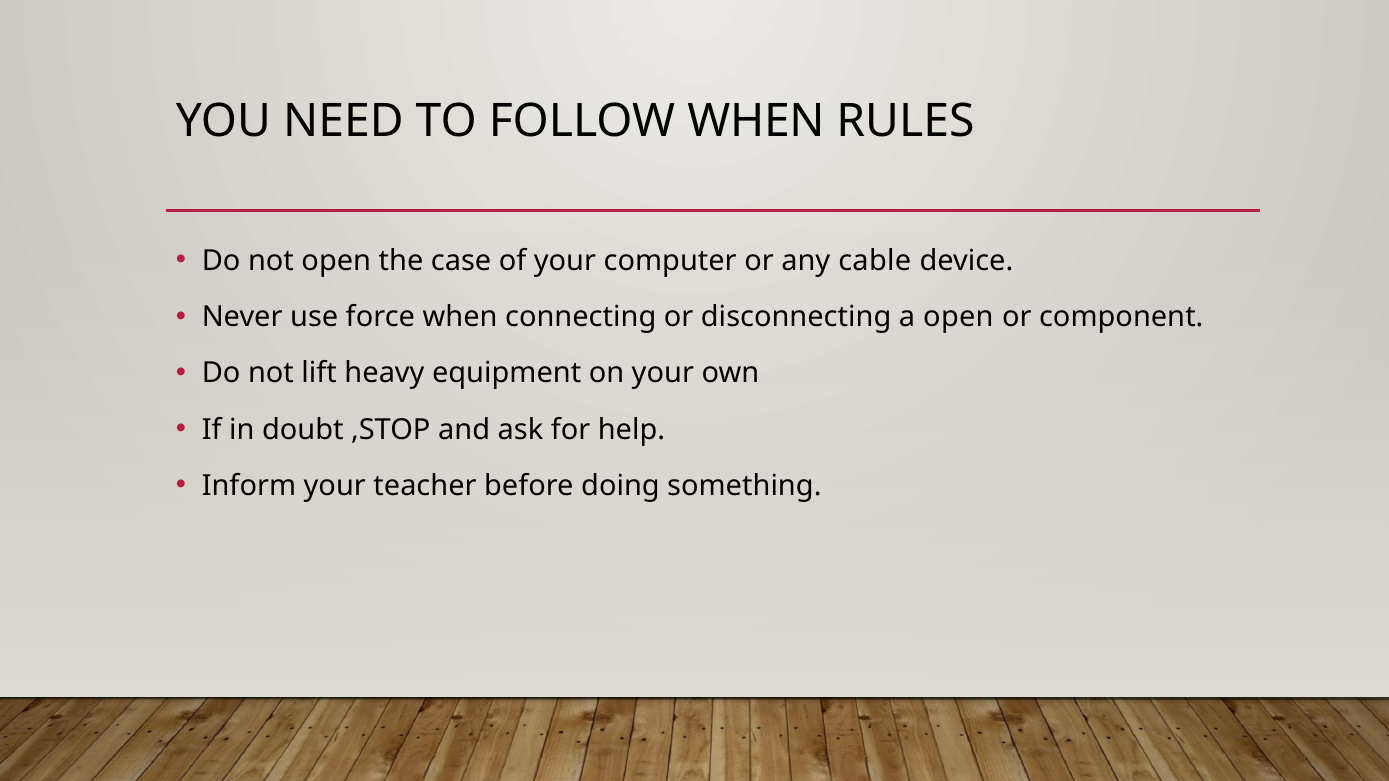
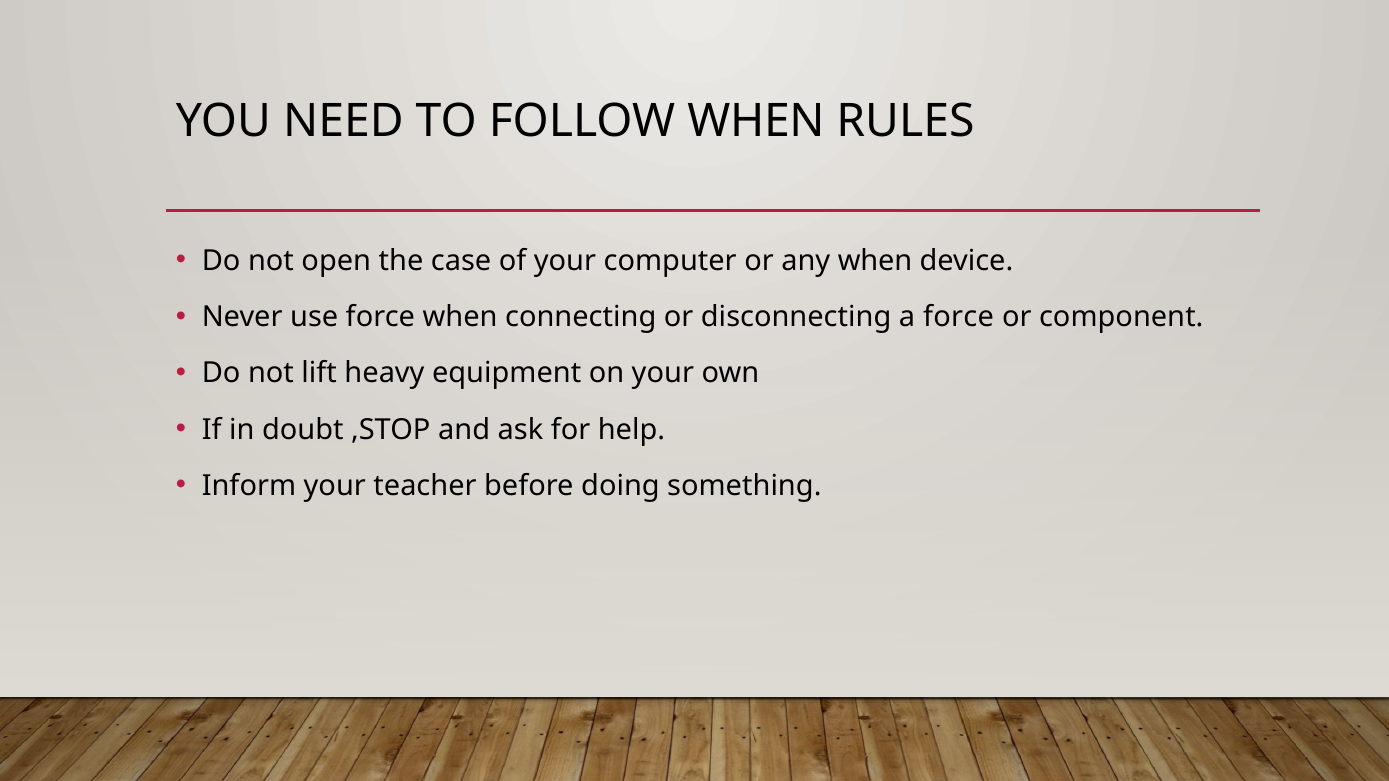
any cable: cable -> when (875, 261)
a open: open -> force (958, 317)
